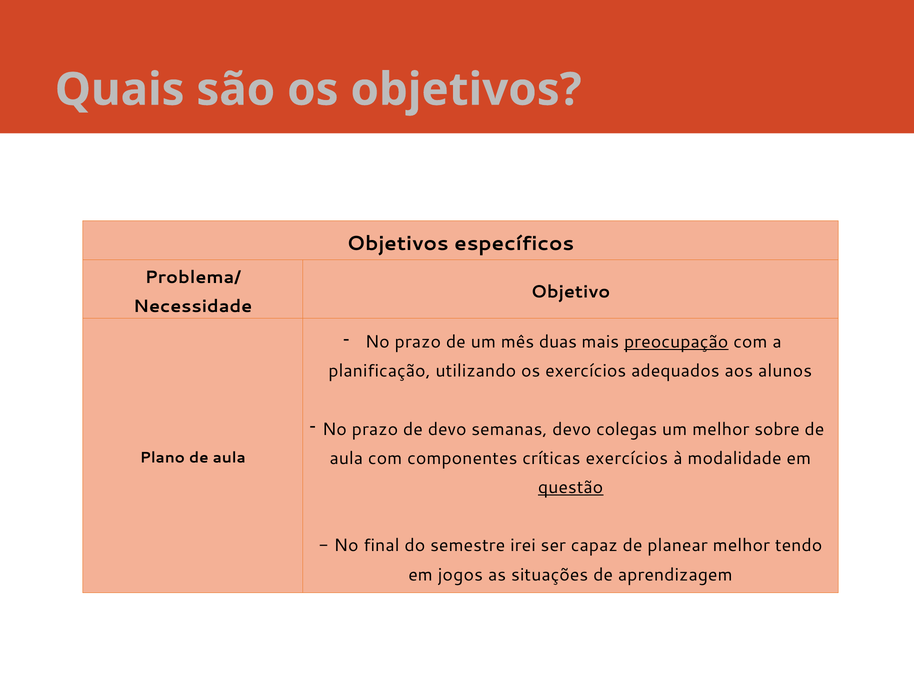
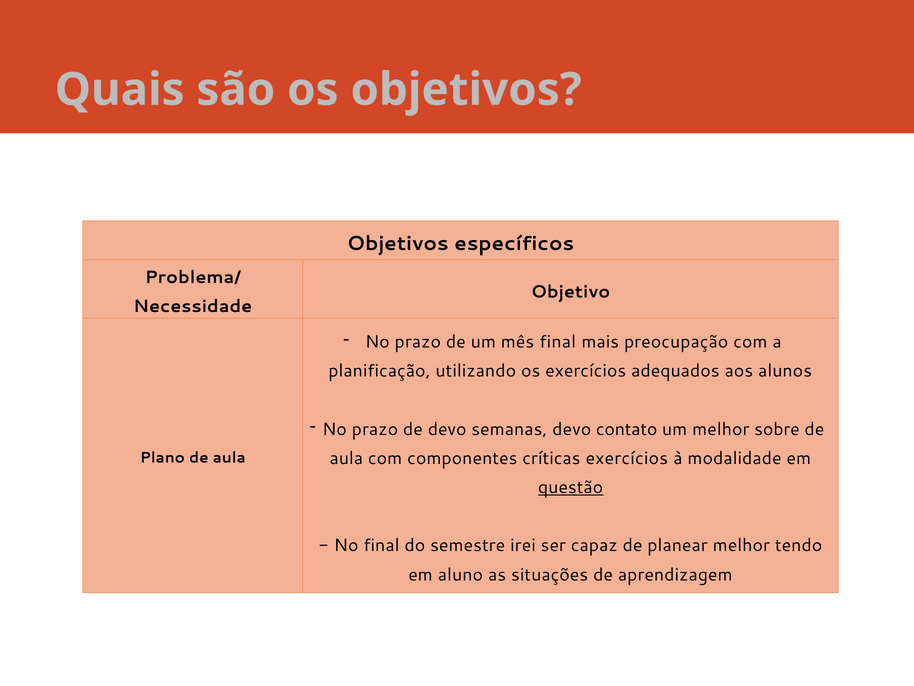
mês duas: duas -> final (558, 342)
preocupação underline: present -> none (676, 342)
colegas: colegas -> contato (627, 429)
jogos: jogos -> aluno (460, 574)
